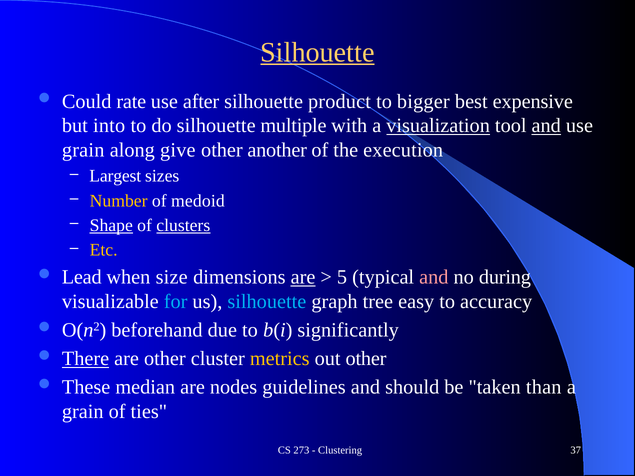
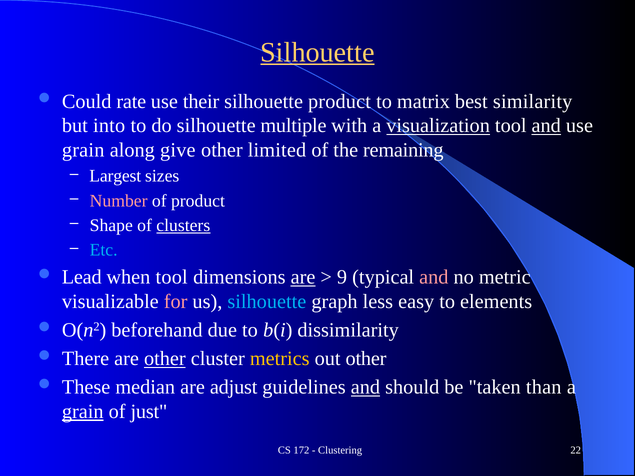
after: after -> their (201, 101)
bigger: bigger -> matrix (423, 101)
expensive: expensive -> similarity (533, 101)
another: another -> limited (277, 150)
execution: execution -> remaining (403, 150)
Number colour: yellow -> pink (119, 201)
of medoid: medoid -> product (198, 201)
Shape underline: present -> none (111, 226)
Etc colour: yellow -> light blue (104, 250)
when size: size -> tool (172, 277)
5: 5 -> 9 (342, 277)
during: during -> metric (505, 277)
for colour: light blue -> pink (176, 302)
tree: tree -> less (378, 302)
accuracy: accuracy -> elements (496, 302)
significantly: significantly -> dissimilarity (348, 330)
There underline: present -> none (86, 359)
other underline: none -> present (165, 359)
nodes: nodes -> adjust (234, 387)
and underline: none -> present (365, 387)
grain underline: none -> present (83, 412)
ties: ties -> just (149, 412)
273: 273 -> 172 (301, 451)
37: 37 -> 22 (576, 451)
